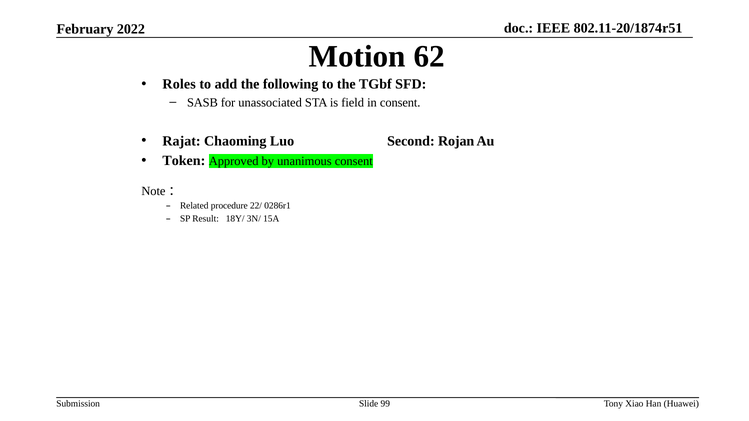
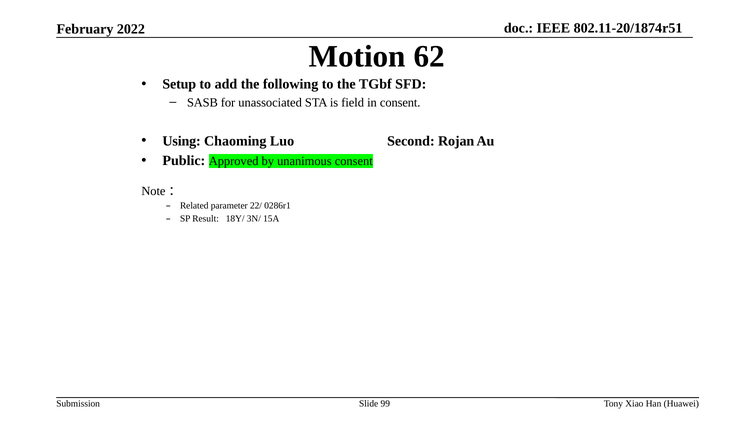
Roles: Roles -> Setup (179, 84)
Rajat: Rajat -> Using (182, 141)
Token: Token -> Public (184, 161)
procedure: procedure -> parameter (229, 206)
